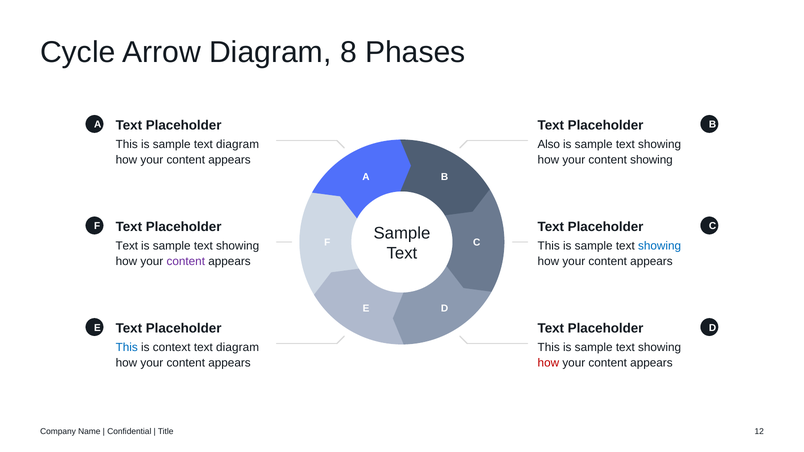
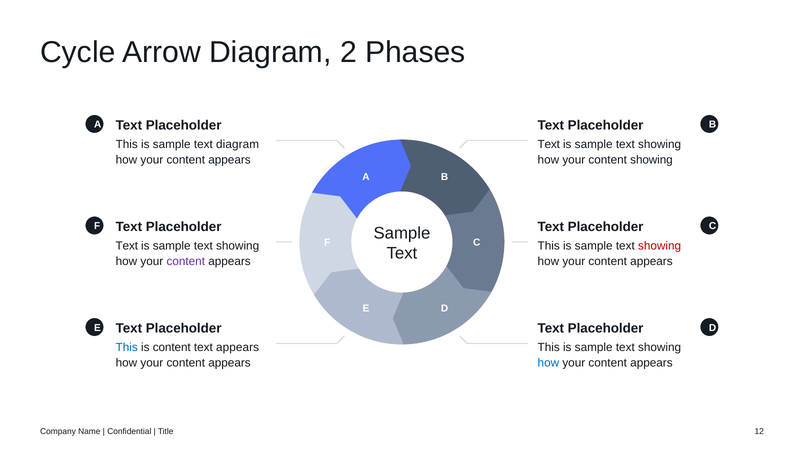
8: 8 -> 2 (348, 52)
Also: Also -> Text (549, 144)
showing colour: blue -> red (660, 246)
is context: context -> content (172, 348)
diagram: diagram -> appears (238, 348)
how colour: red -> blue (548, 363)
